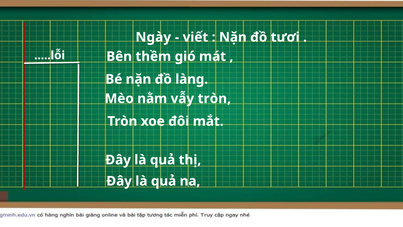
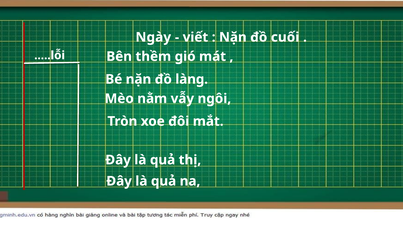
tươi: tươi -> cuối (285, 37)
vẫy tròn: tròn -> ngôi (214, 98)
